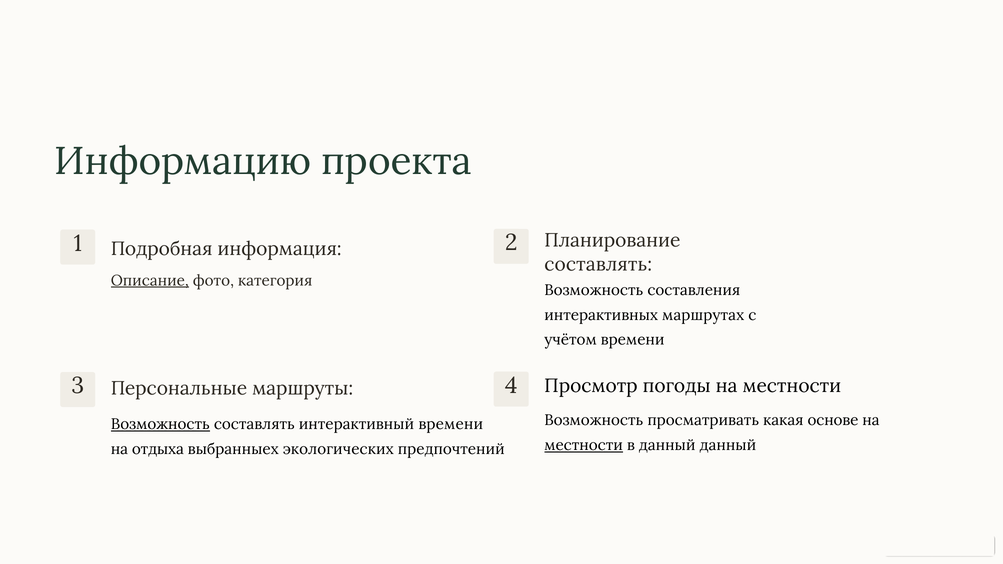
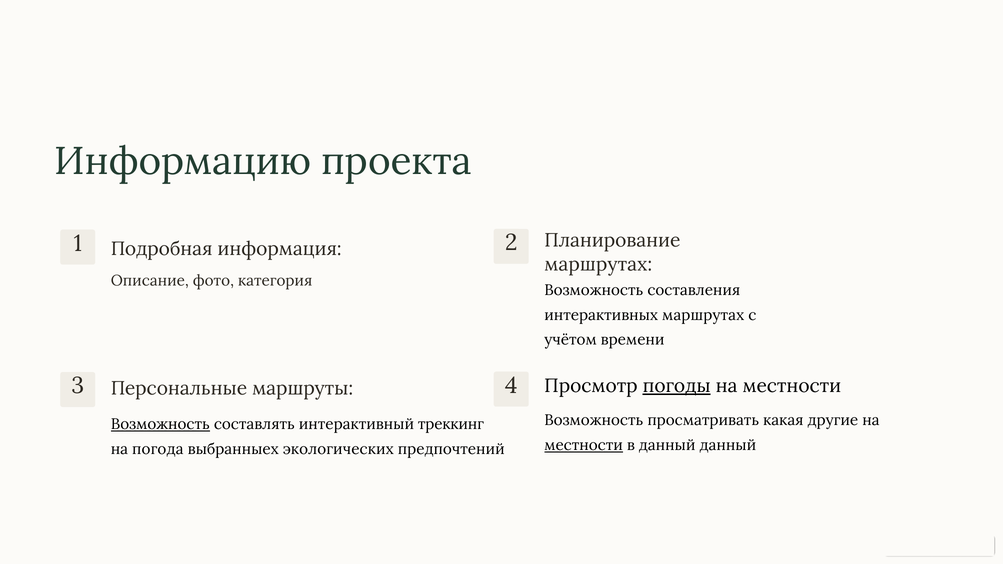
составлять: составлять -> маршрутах (598, 264)
Описание underline: present -> none (150, 281)
погоды underline: none -> present (677, 386)
основе: основе -> другие (833, 421)
интерактивный времени: времени -> треккинг (451, 425)
отдыха: отдыха -> погода (158, 449)
